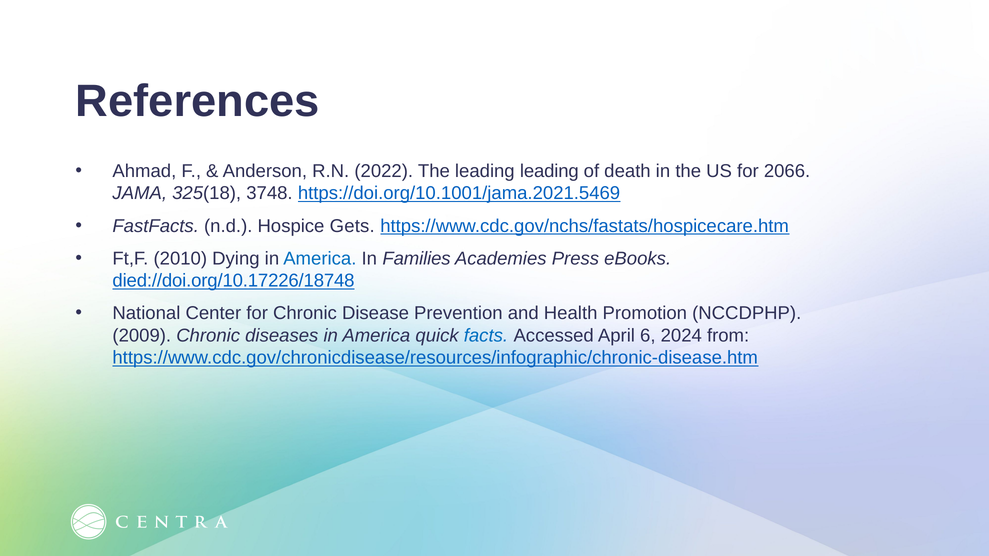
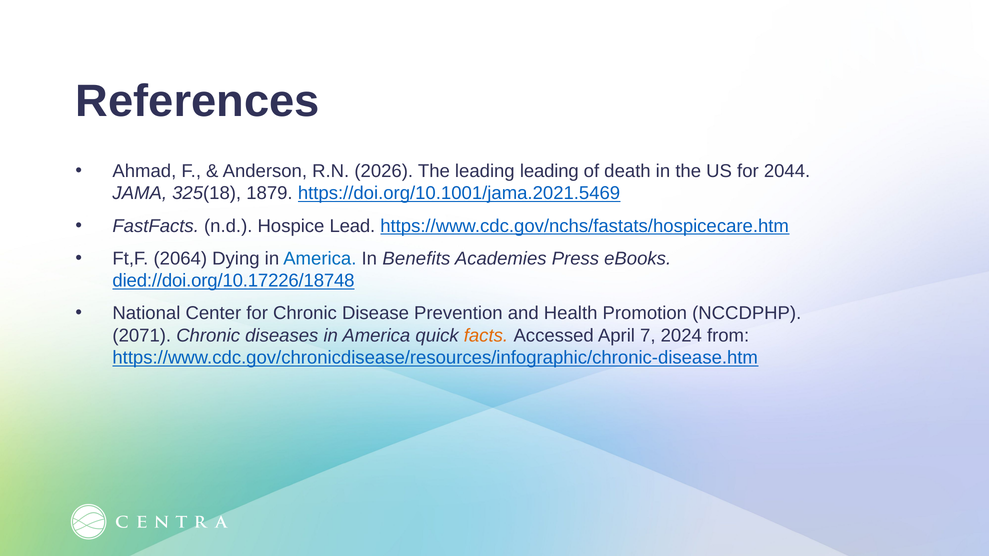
2022: 2022 -> 2026 (384, 171)
2066: 2066 -> 2044 (787, 171)
3748: 3748 -> 1879 (269, 193)
Gets: Gets -> Lead (352, 226)
2010: 2010 -> 2064 (180, 259)
Families: Families -> Benefits (416, 259)
2009: 2009 -> 2071 (142, 336)
facts colour: blue -> orange (486, 336)
6: 6 -> 7 (648, 336)
